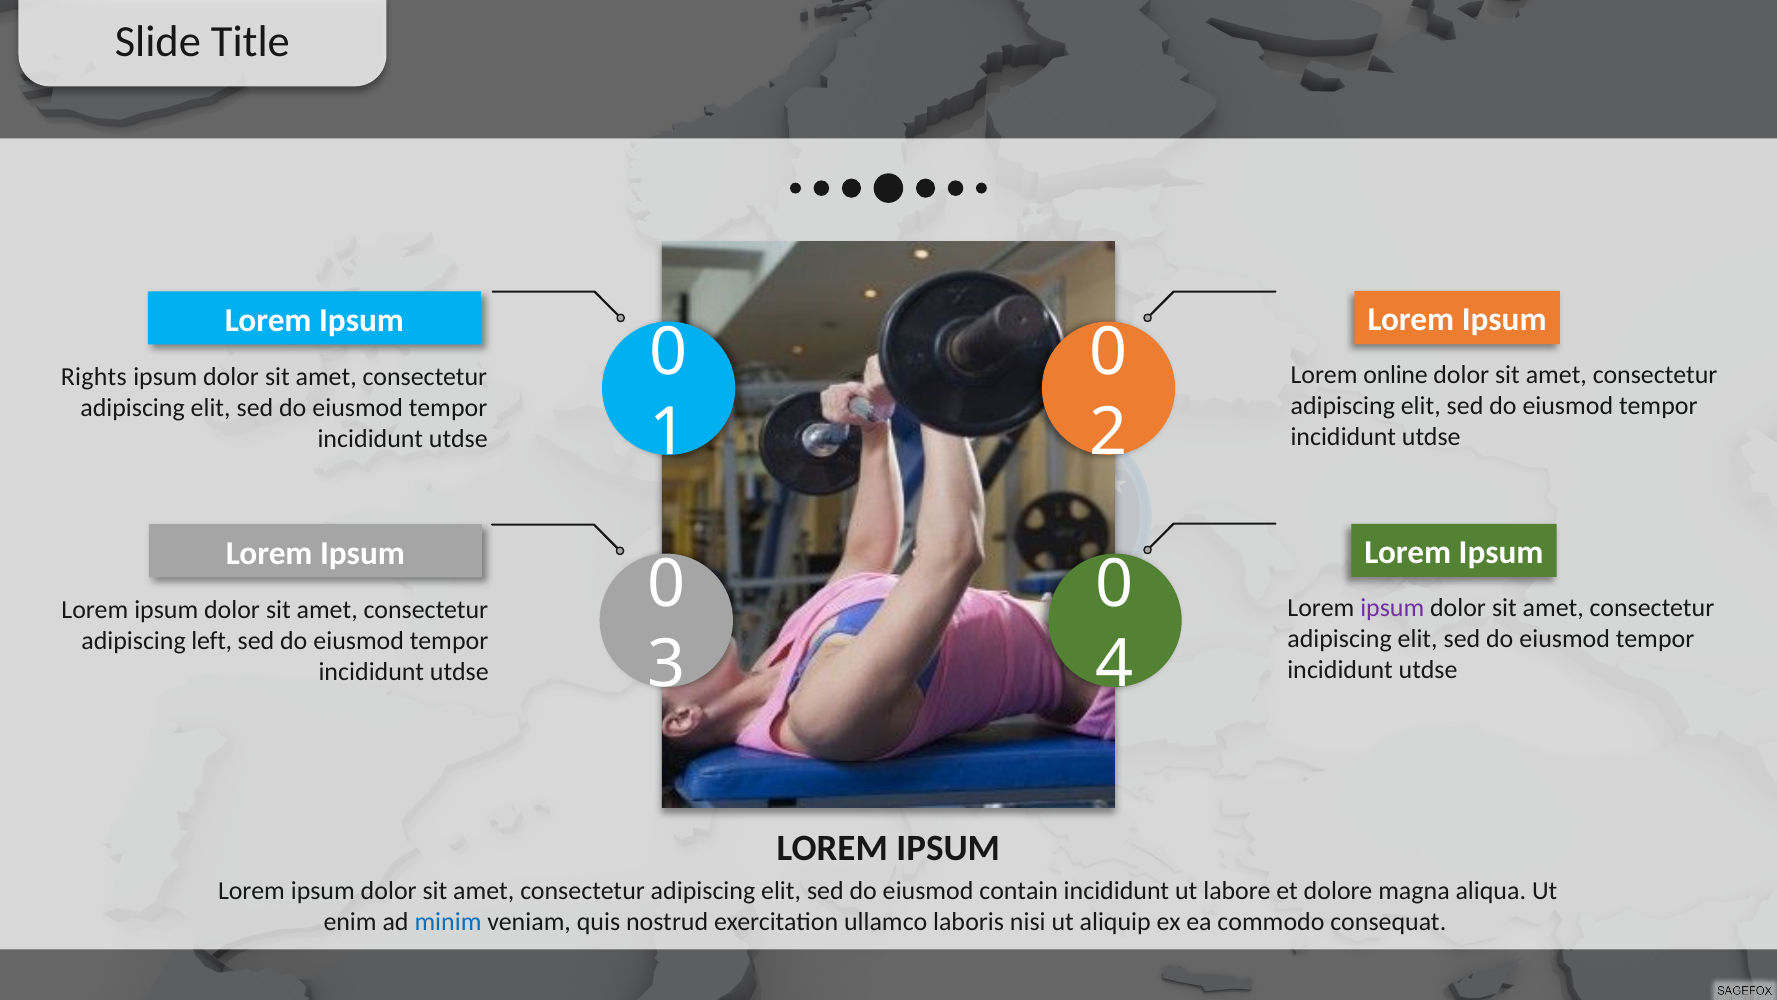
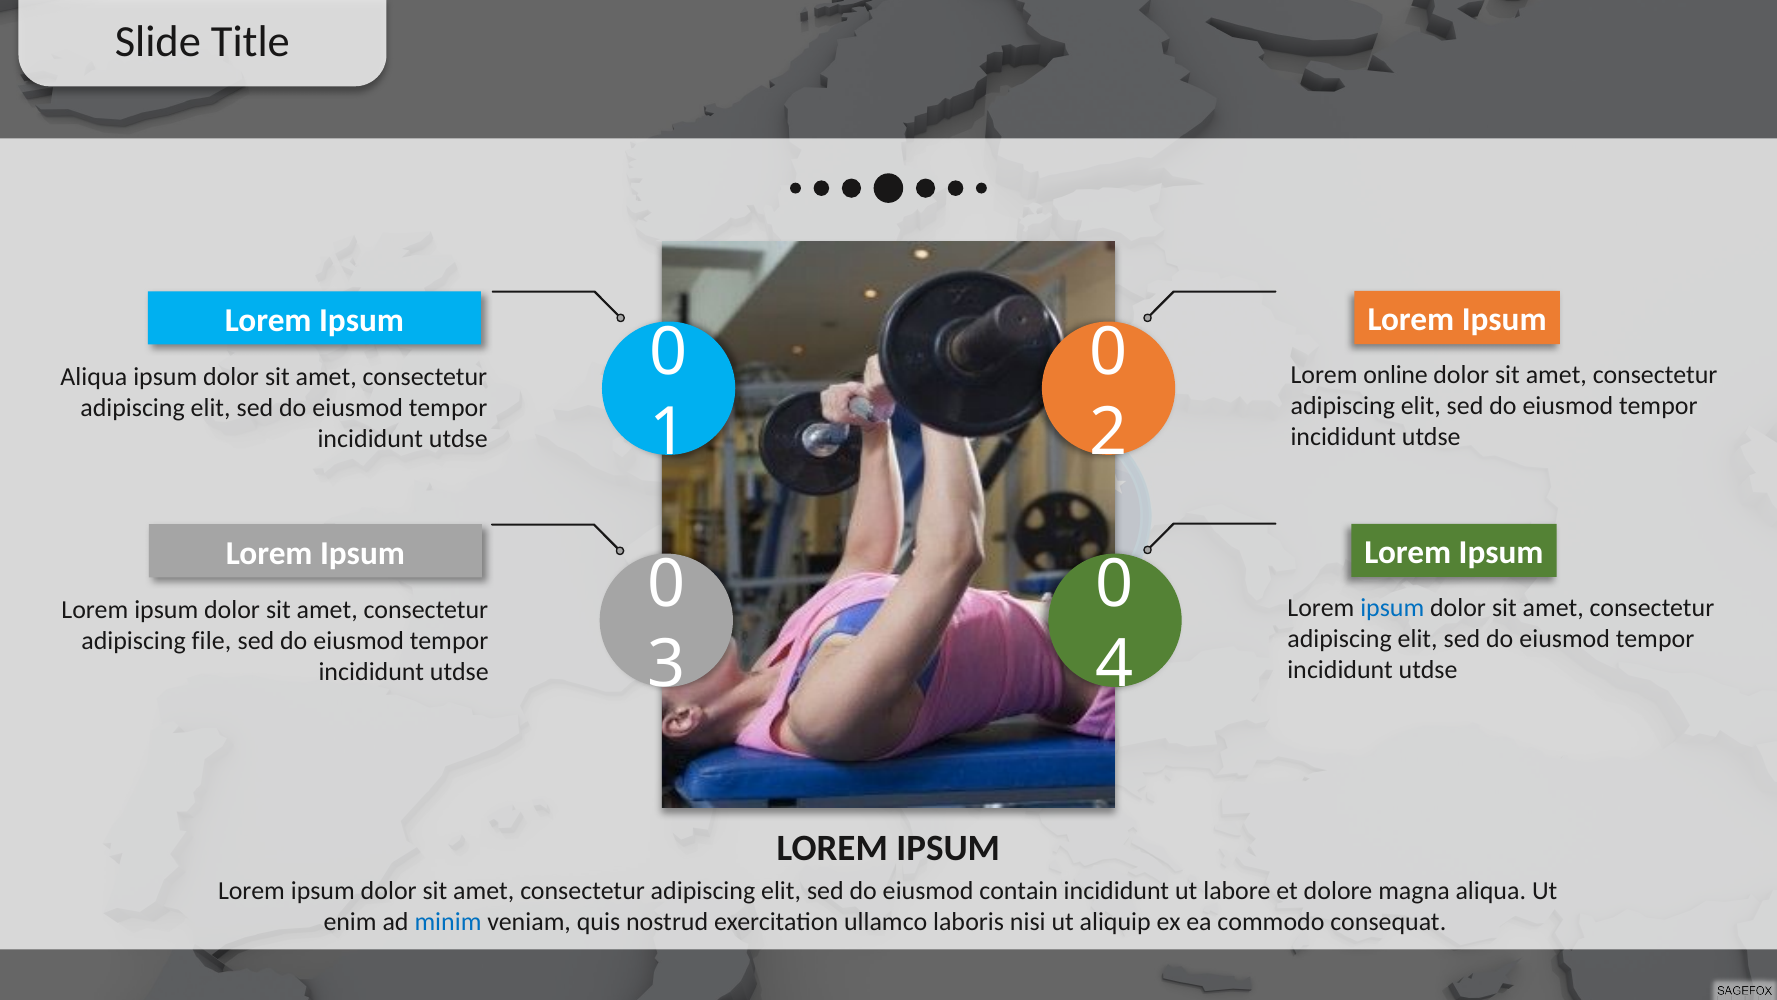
Rights: Rights -> Aliqua (94, 377)
ipsum colour: purple -> blue (1392, 608)
left: left -> file (212, 641)
